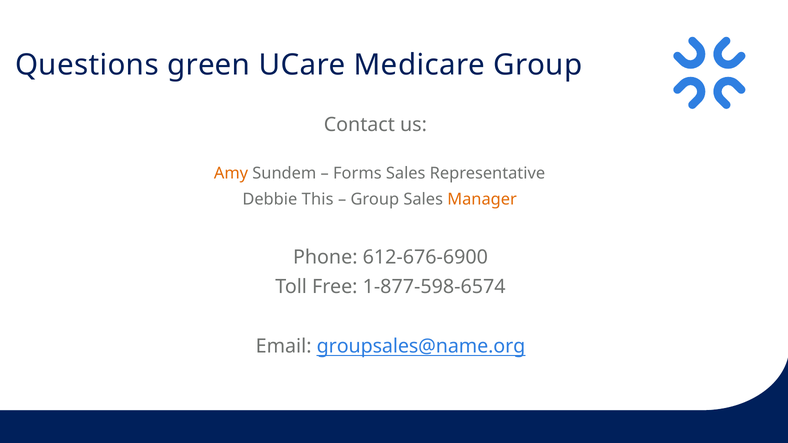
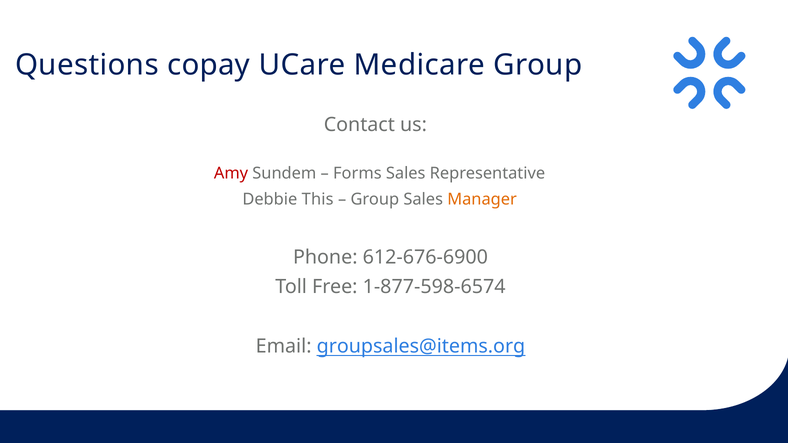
green: green -> copay (209, 65)
Amy colour: orange -> red (231, 174)
groupsales@name.org: groupsales@name.org -> groupsales@items.org (421, 347)
